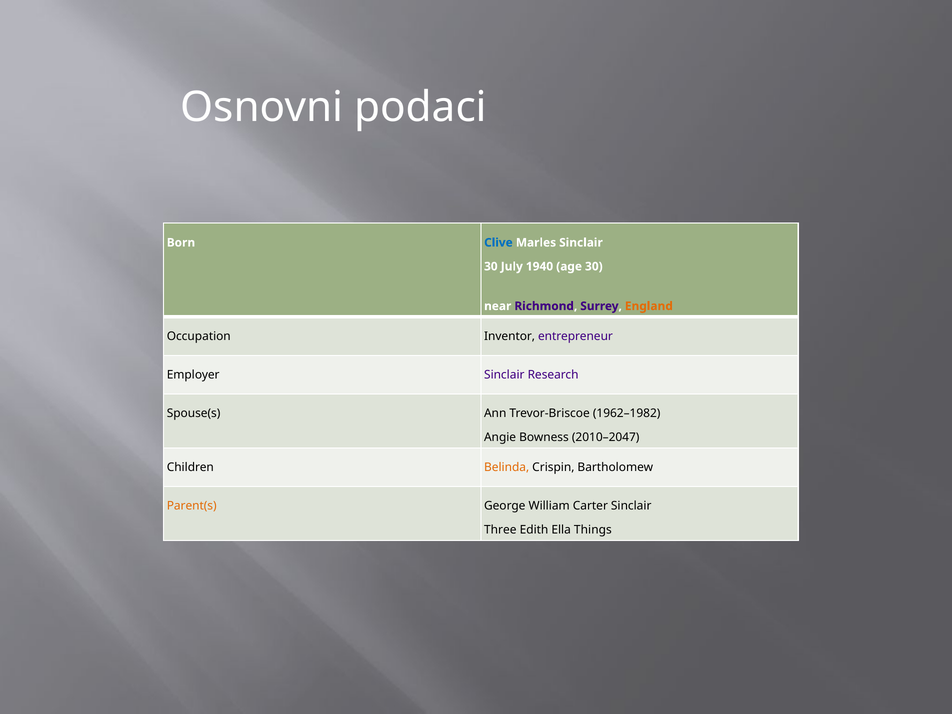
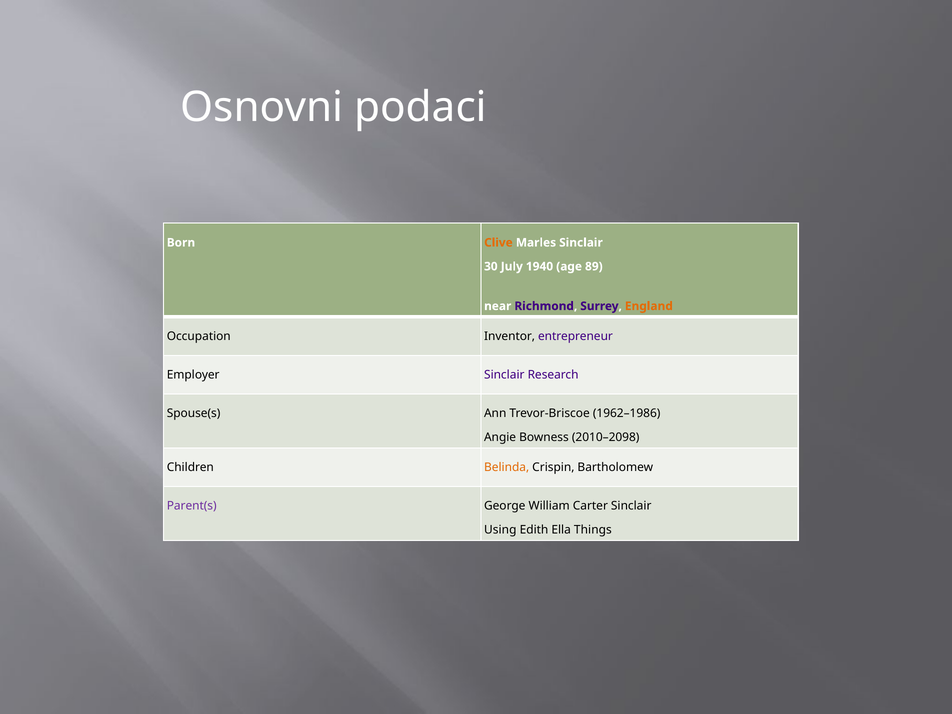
Clive colour: blue -> orange (498, 243)
age 30: 30 -> 89 (594, 266)
1962–1982: 1962–1982 -> 1962–1986 (627, 413)
2010–2047: 2010–2047 -> 2010–2098 (606, 437)
Parent(s colour: orange -> purple (192, 506)
Three: Three -> Using (500, 530)
